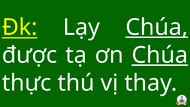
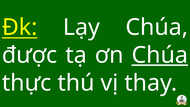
Chúa underline: present -> none (157, 27)
